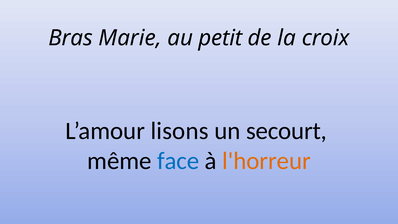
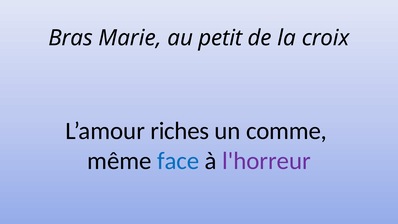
lisons: lisons -> riches (180, 131)
secourt: secourt -> comme (286, 131)
l'horreur colour: orange -> purple (266, 161)
